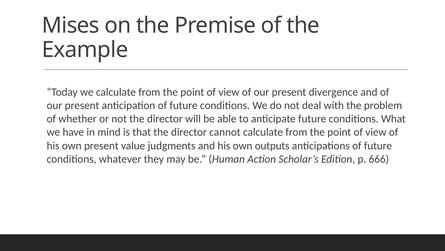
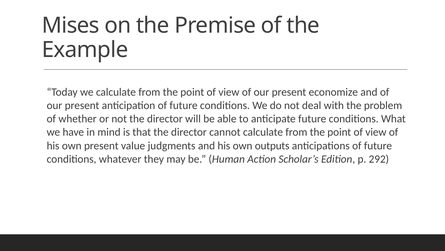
divergence: divergence -> economize (333, 92)
666: 666 -> 292 (379, 159)
